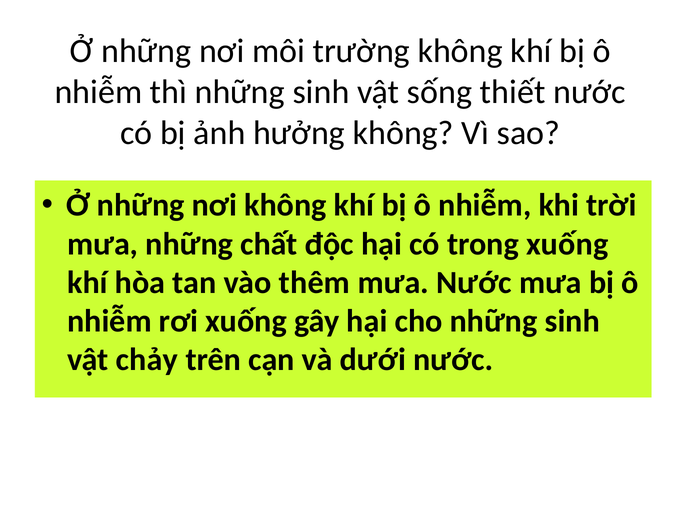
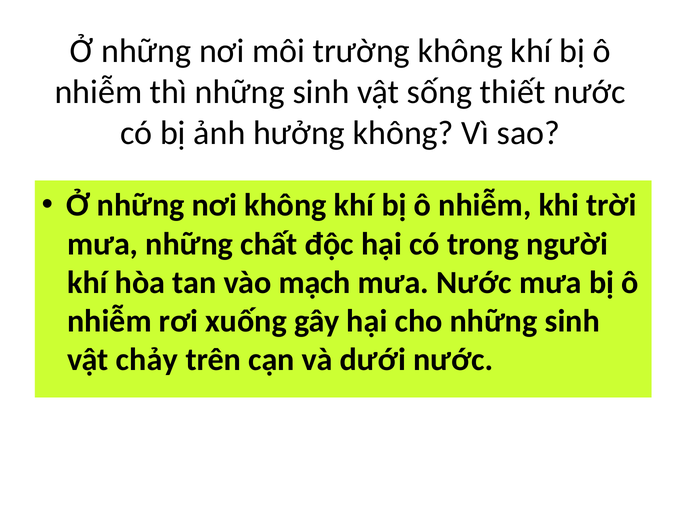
trong xuống: xuống -> người (567, 244)
thêm: thêm -> mạch (315, 282)
